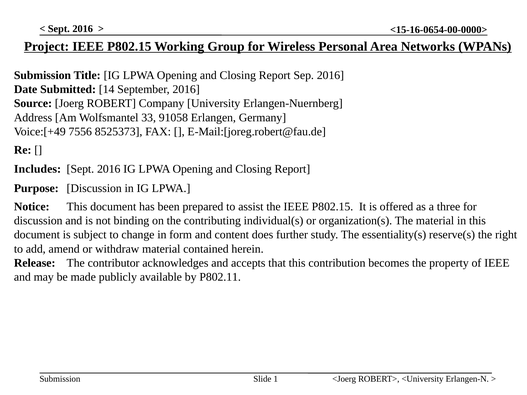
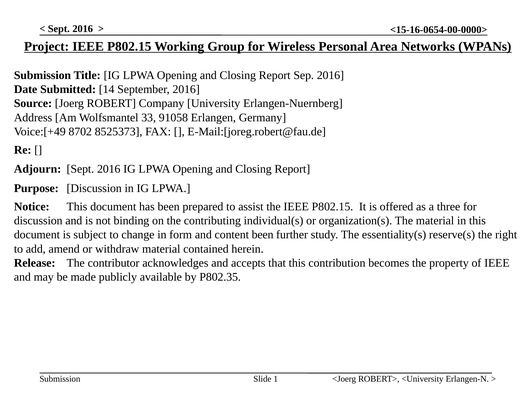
7556: 7556 -> 8702 (80, 132)
Includes: Includes -> Adjourn (38, 169)
content does: does -> been (263, 235)
P802.11: P802.11 -> P802.35 (220, 277)
